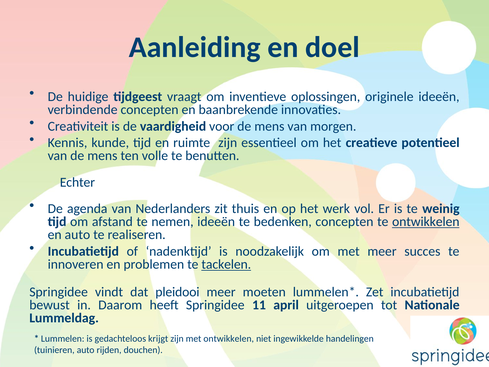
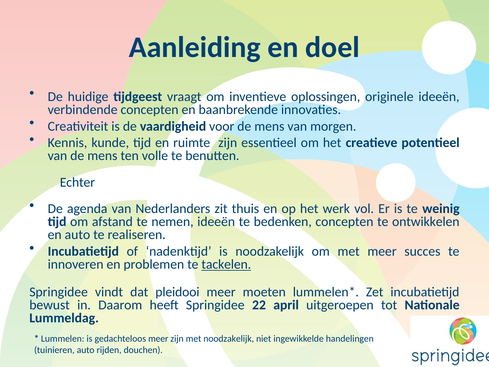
ontwikkelen underline: present -> none (426, 222)
11: 11 -> 22 (259, 305)
gedachteloos krijgt: krijgt -> meer (158, 338)
met ontwikkelen: ontwikkelen -> noodzakelijk (229, 338)
